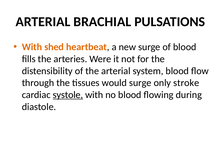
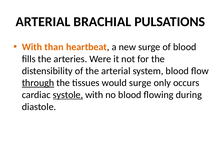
shed: shed -> than (54, 47)
through underline: none -> present (38, 83)
stroke: stroke -> occurs (186, 83)
